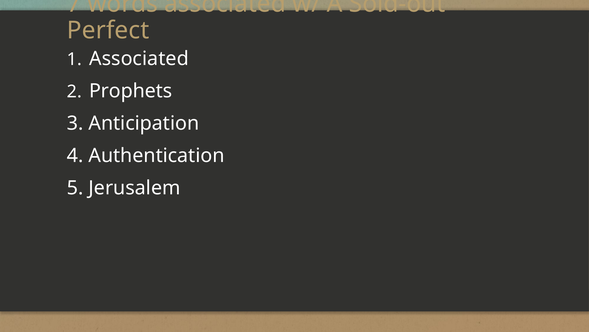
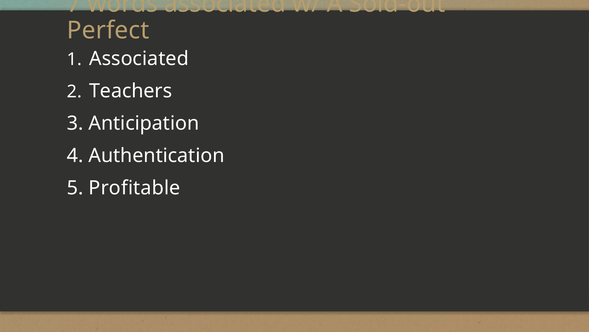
Prophets: Prophets -> Teachers (131, 91)
Jerusalem: Jerusalem -> Profitable (134, 188)
